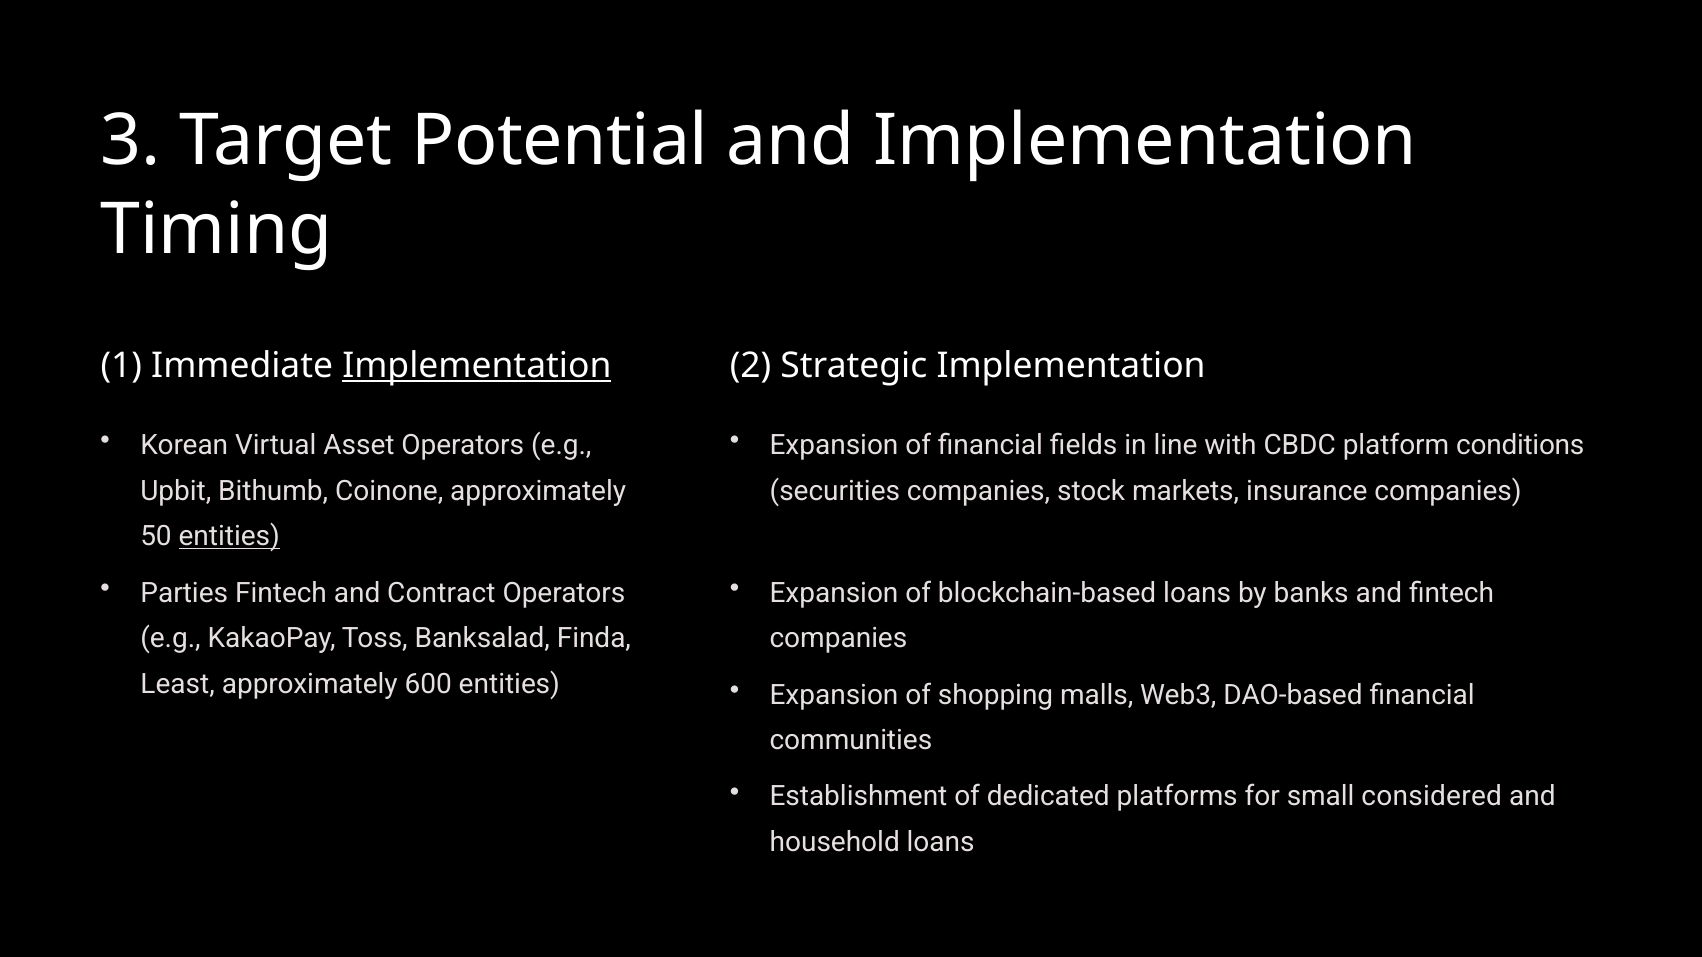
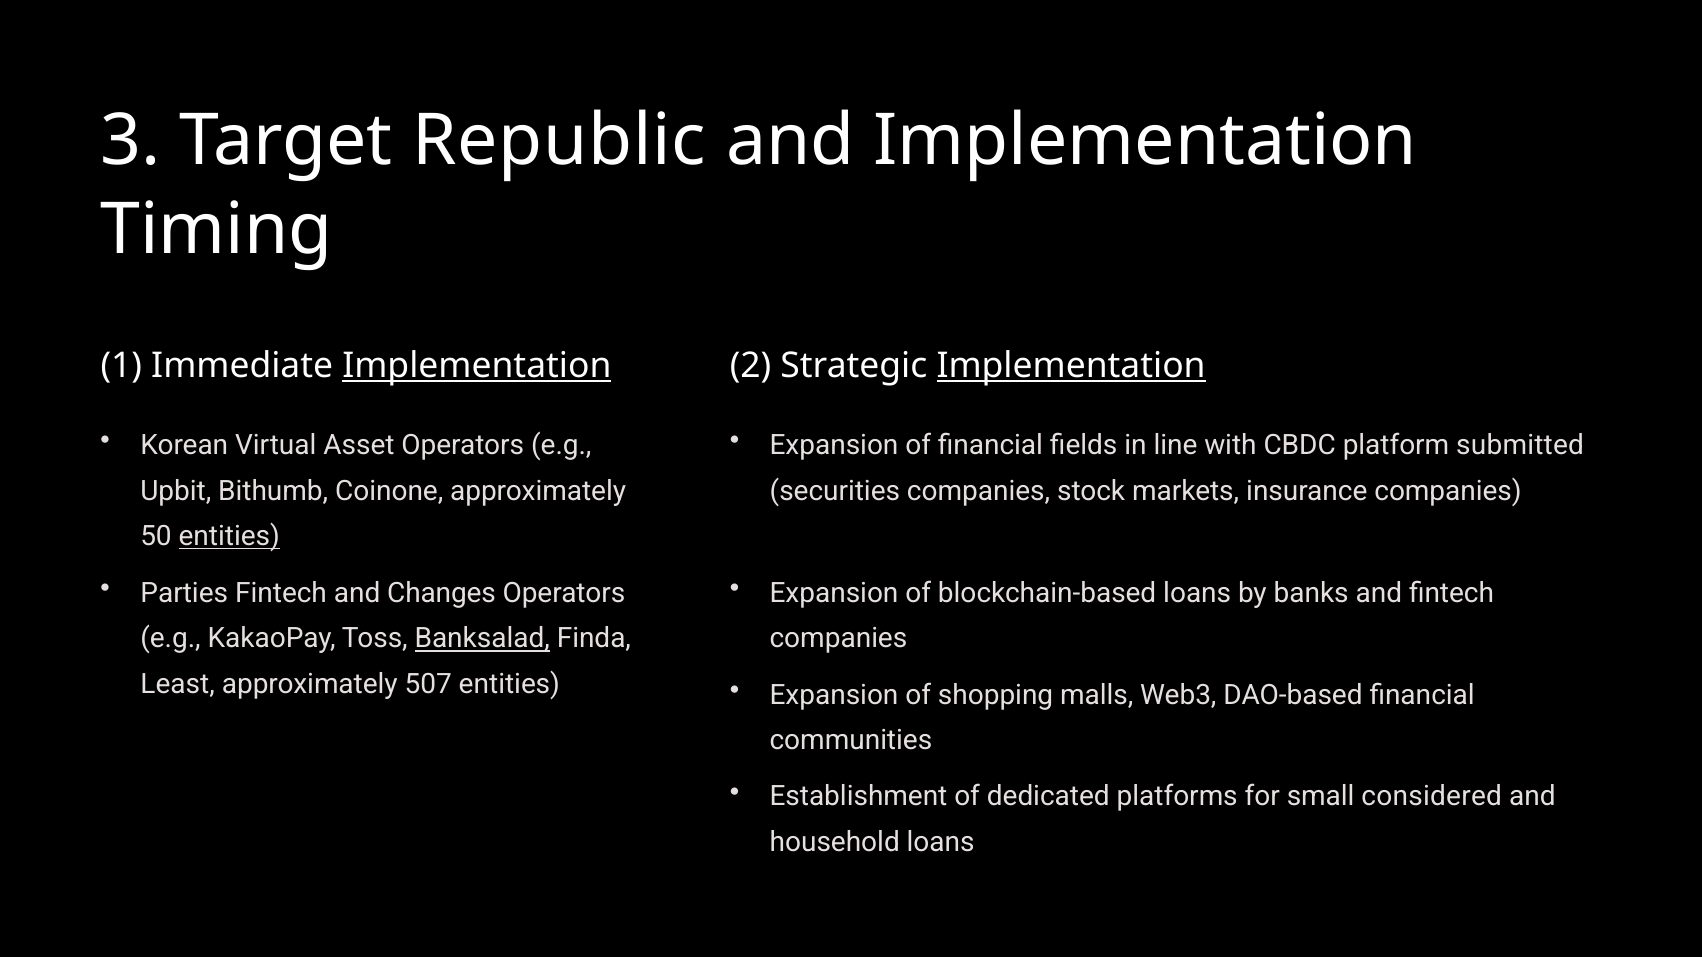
Potential: Potential -> Republic (559, 141)
Implementation underline: none -> present (1071, 366)
conditions: conditions -> submitted (1520, 445)
Contract: Contract -> Changes (442, 593)
Banksalad underline: none -> present (482, 639)
600: 600 -> 507 (428, 685)
